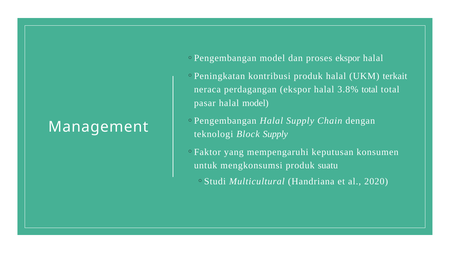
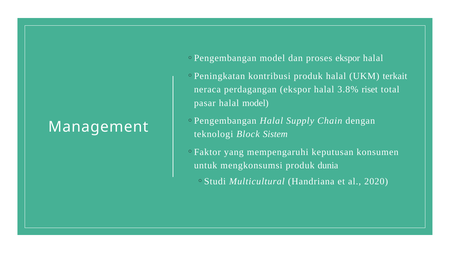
3.8% total: total -> riset (370, 90)
Block Supply: Supply -> Sistem (275, 134)
suatu: suatu -> dunia (328, 166)
